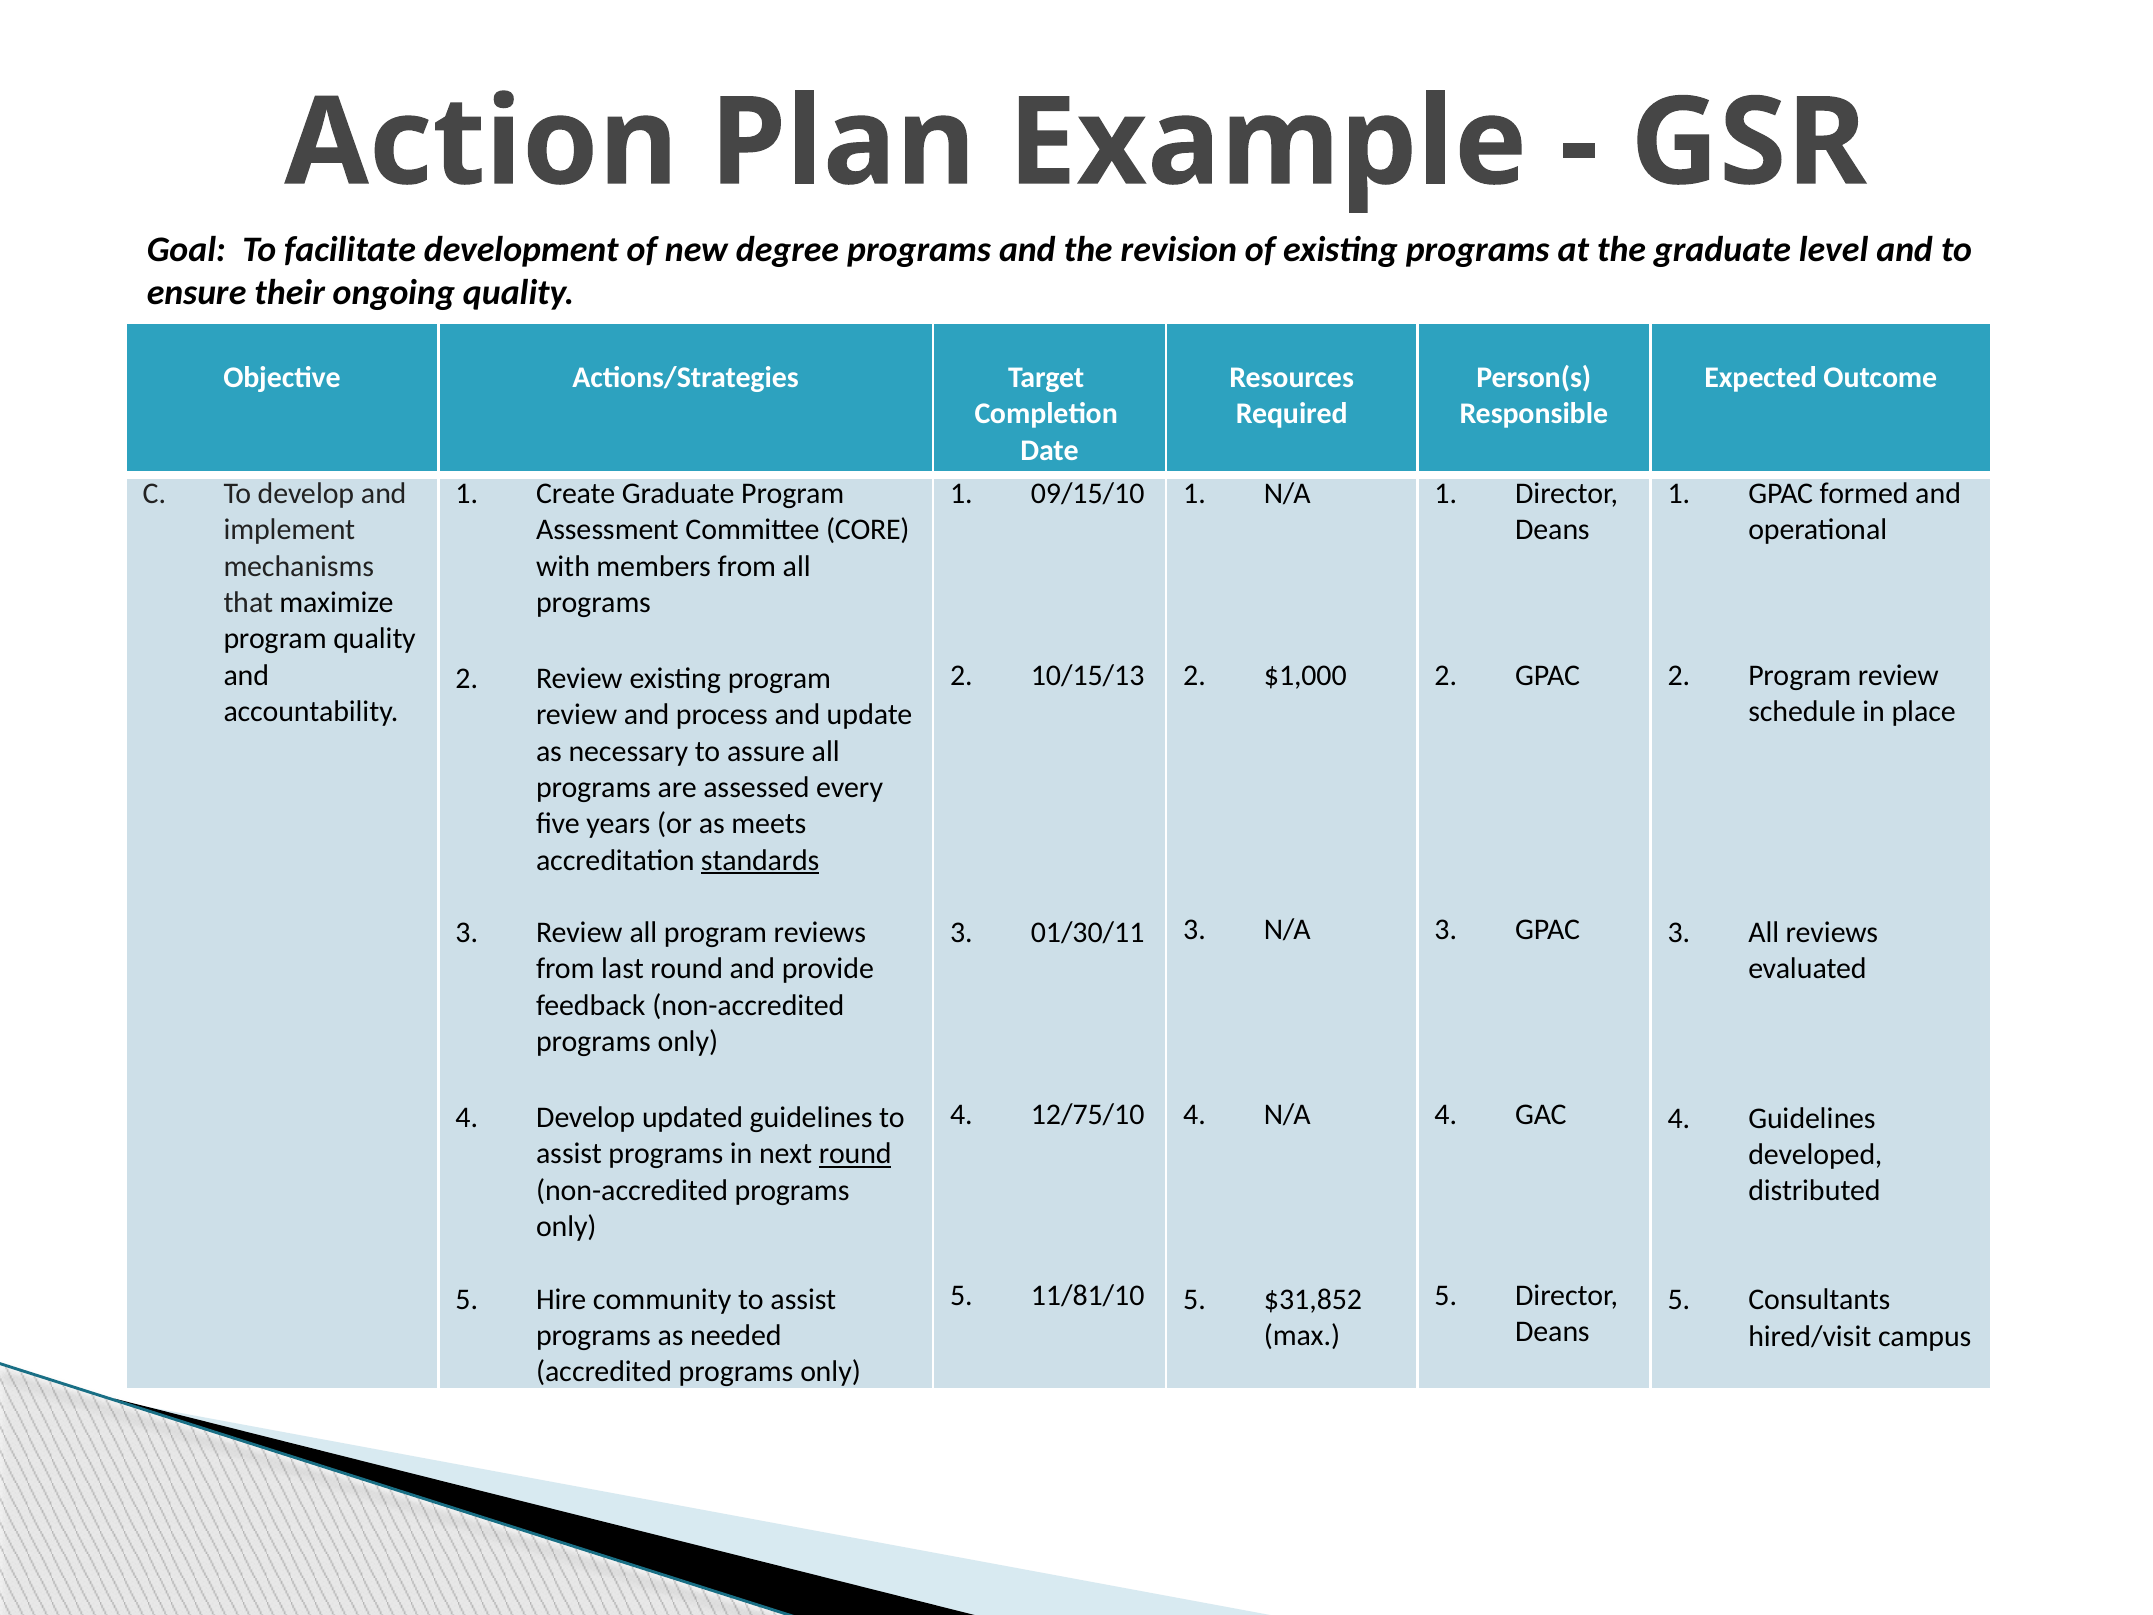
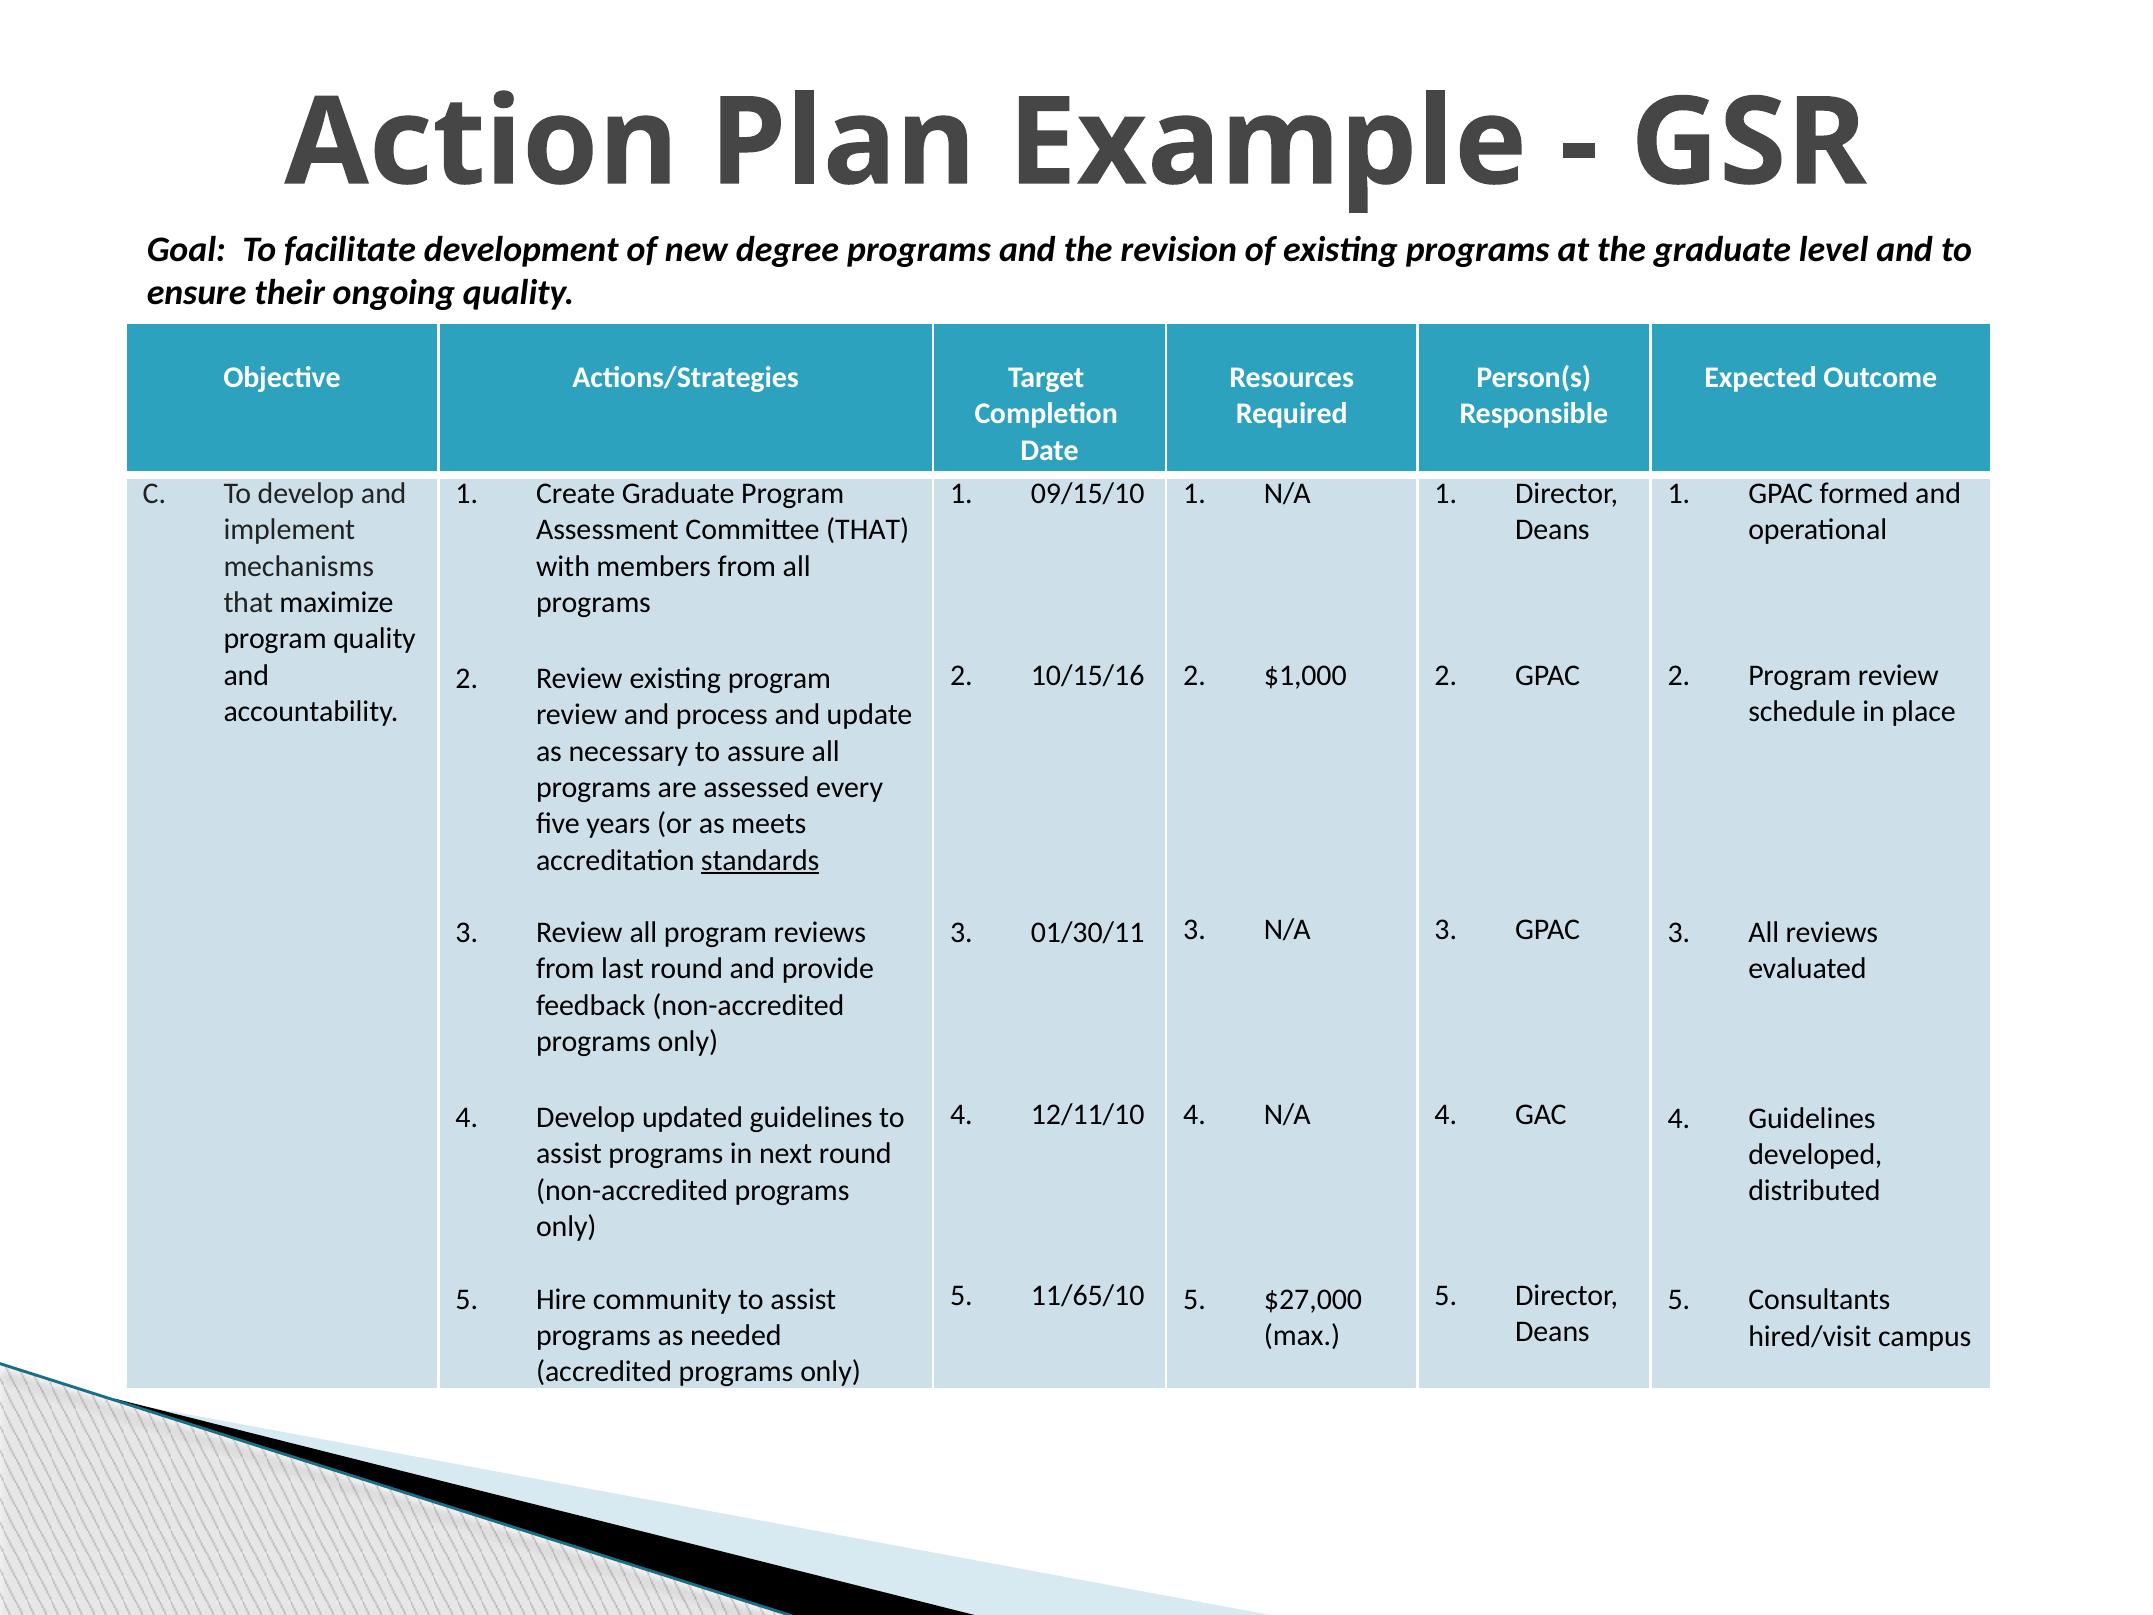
Committee CORE: CORE -> THAT (868, 530)
10/15/13: 10/15/13 -> 10/15/16 (1088, 675)
12/75/10: 12/75/10 -> 12/11/10 (1088, 1114)
round underline: present -> none (855, 1154)
11/81/10: 11/81/10 -> 11/65/10 (1088, 1295)
$31,852: $31,852 -> $27,000 (1313, 1299)
